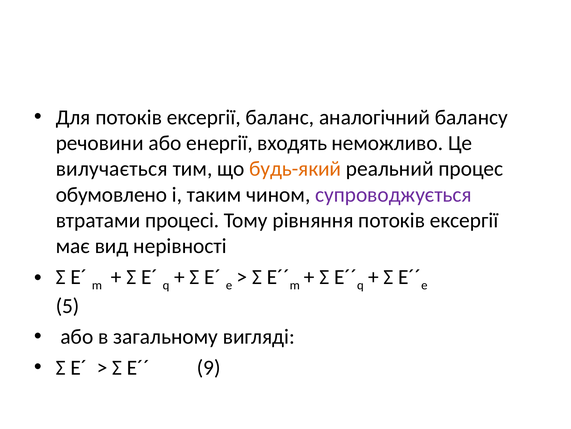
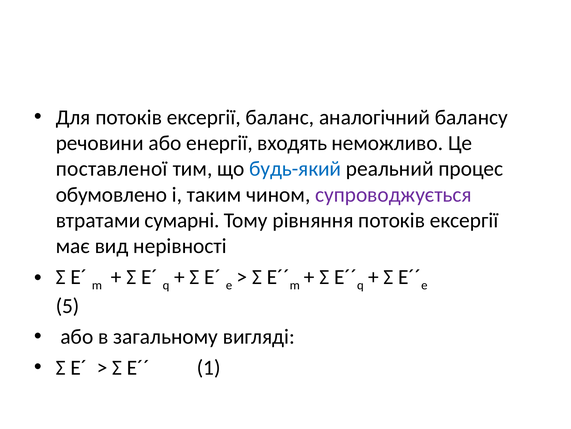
вилучається: вилучається -> поставленої (112, 169)
будь-який colour: orange -> blue (295, 169)
процесі: процесі -> сумарні (182, 220)
9: 9 -> 1 (209, 367)
